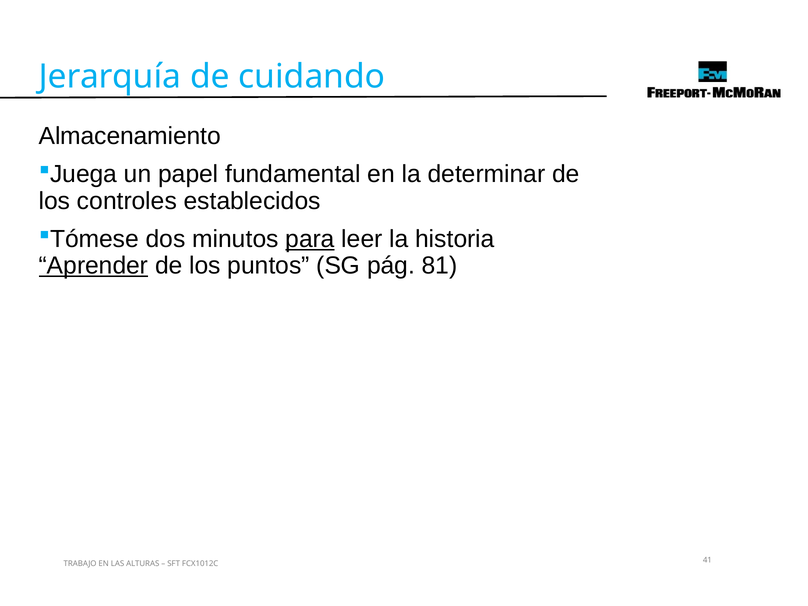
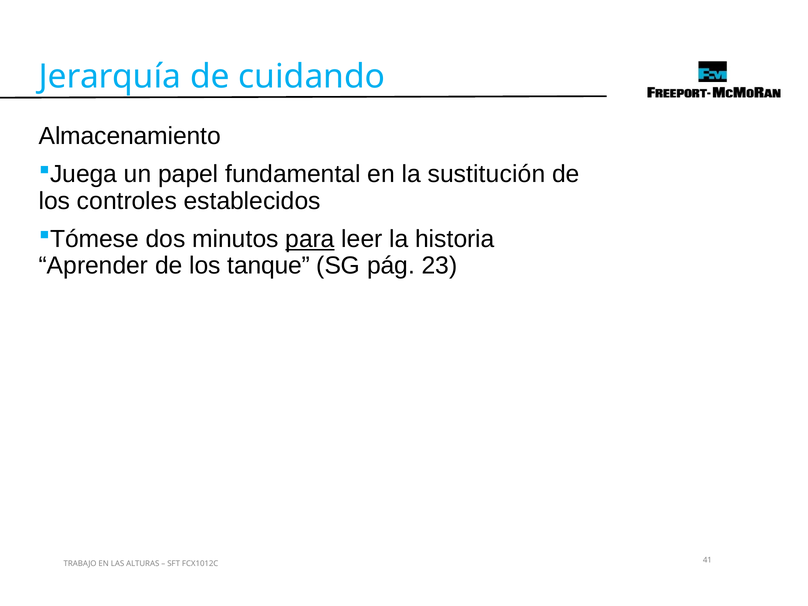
determinar: determinar -> sustitución (486, 174)
Aprender underline: present -> none (94, 266)
puntos: puntos -> tanque (269, 266)
81: 81 -> 23 (440, 266)
